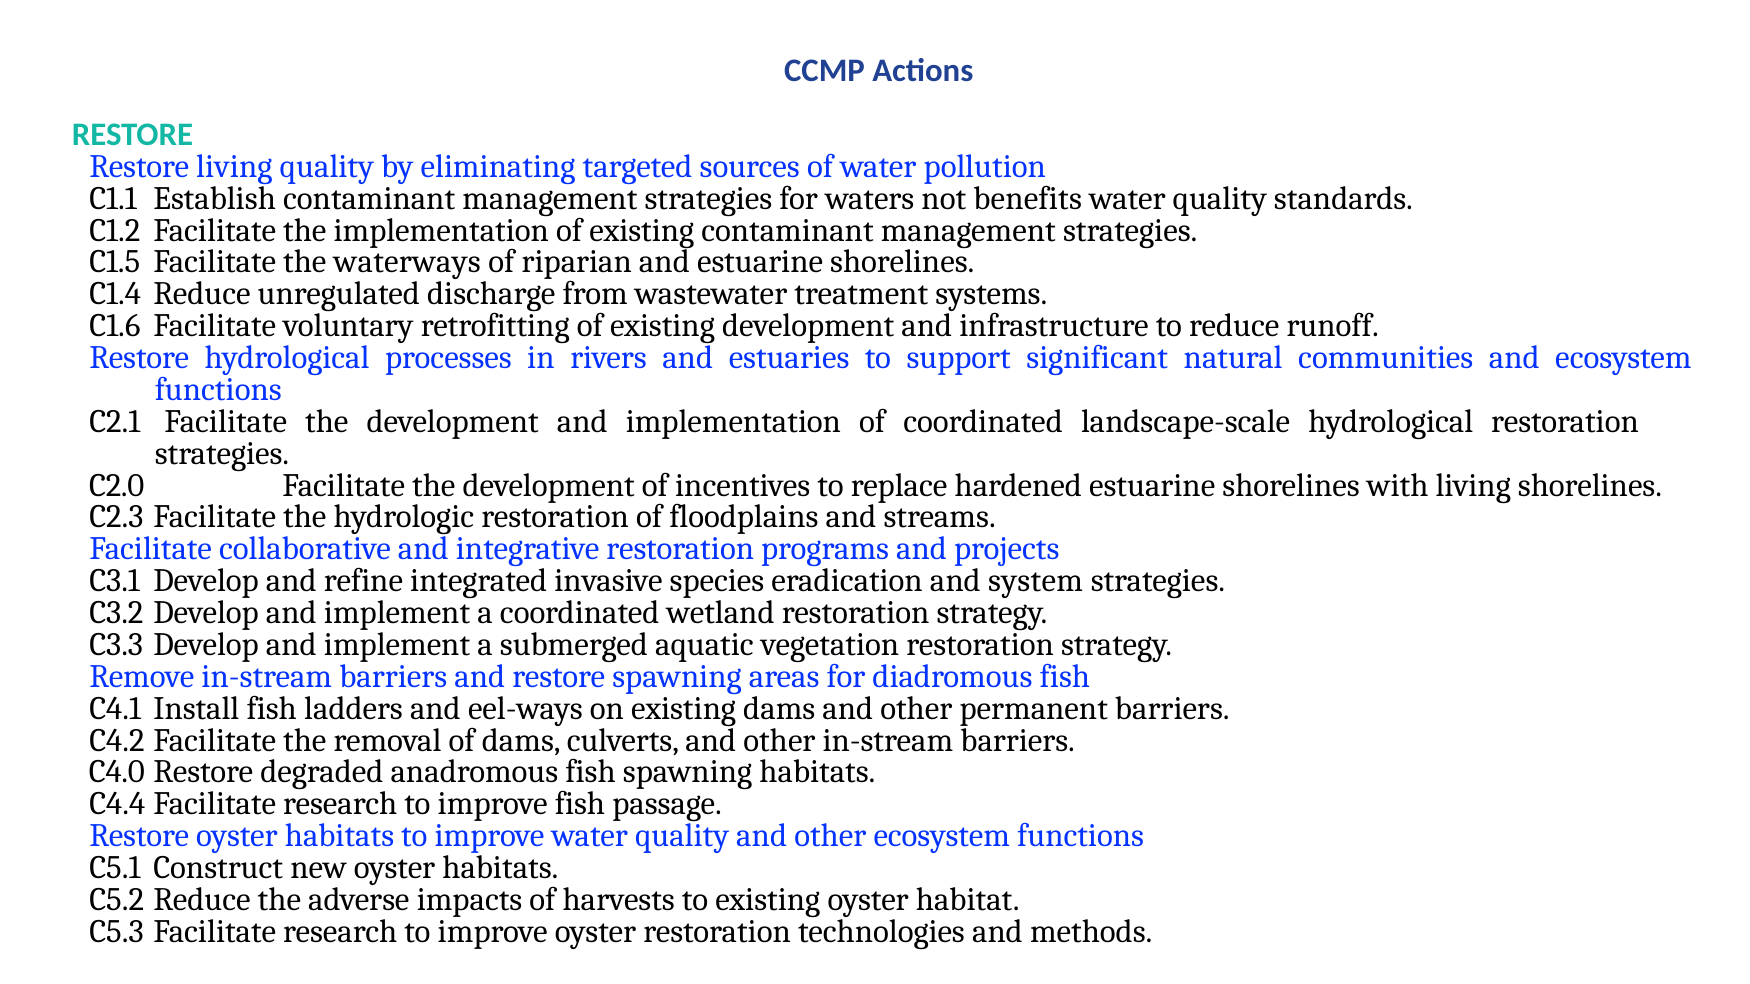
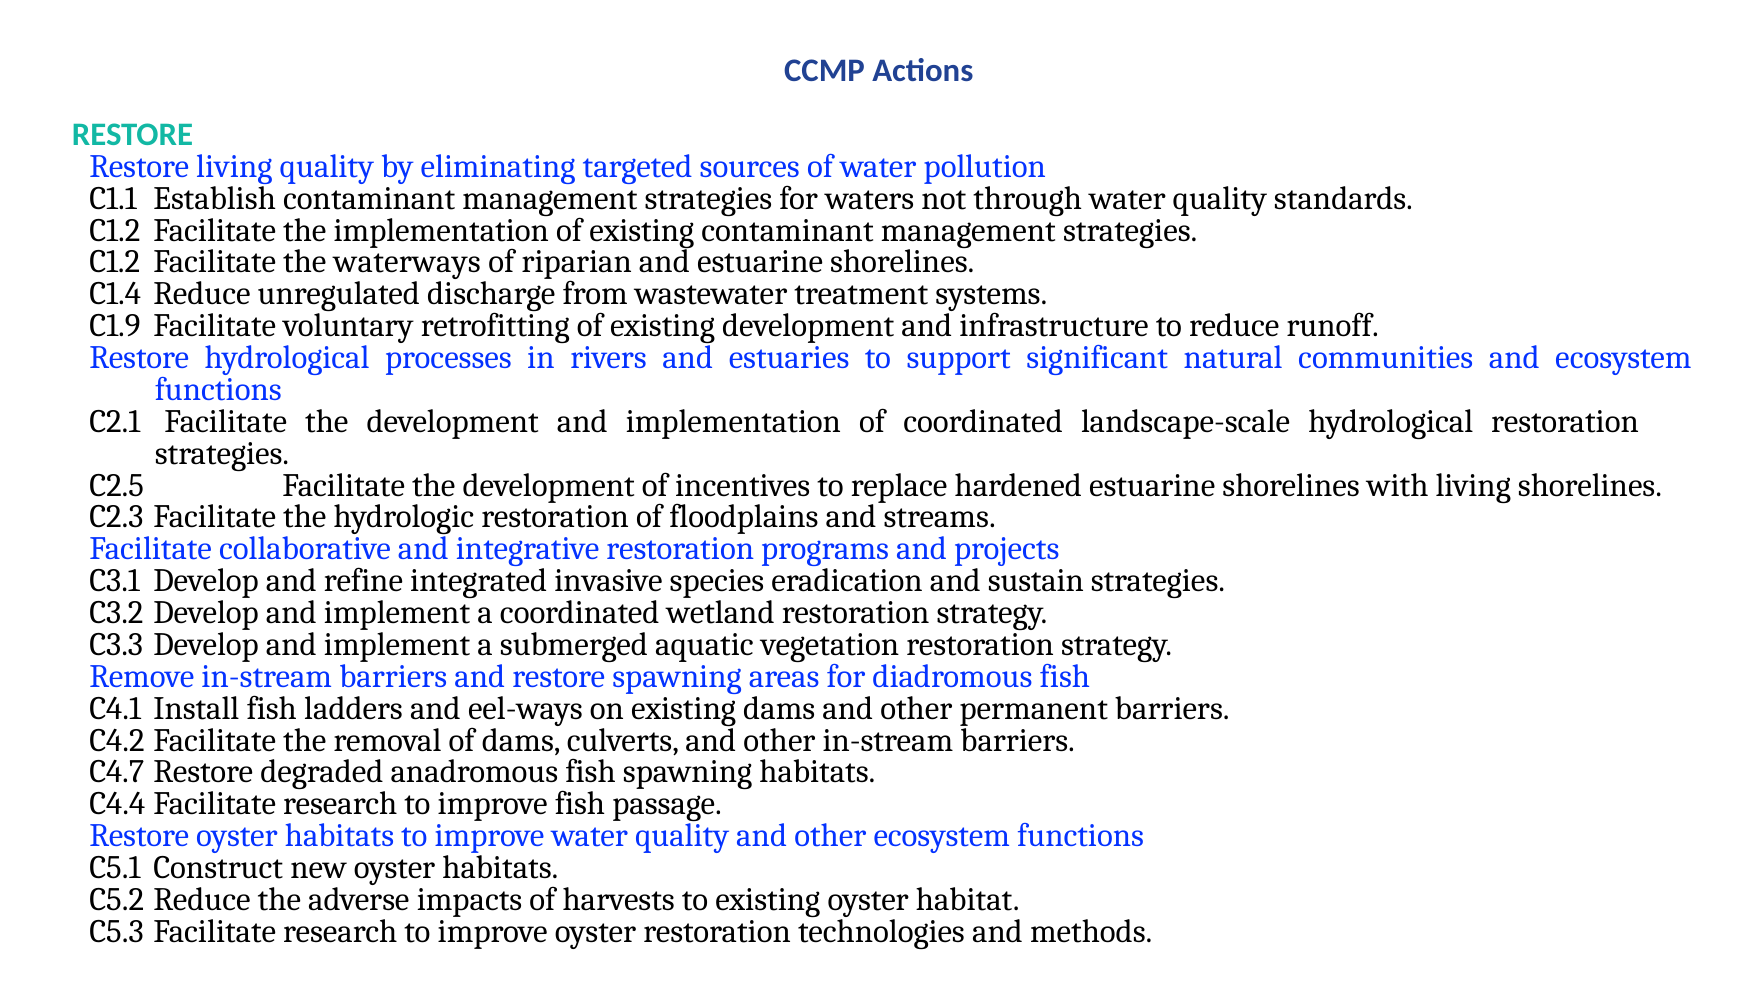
benefits: benefits -> through (1028, 198)
C1.5: C1.5 -> C1.2 (115, 262)
C1.6: C1.6 -> C1.9 (115, 326)
C2.0: C2.0 -> C2.5 (117, 485)
system: system -> sustain (1036, 581)
C4.0: C4.0 -> C4.7 (117, 772)
